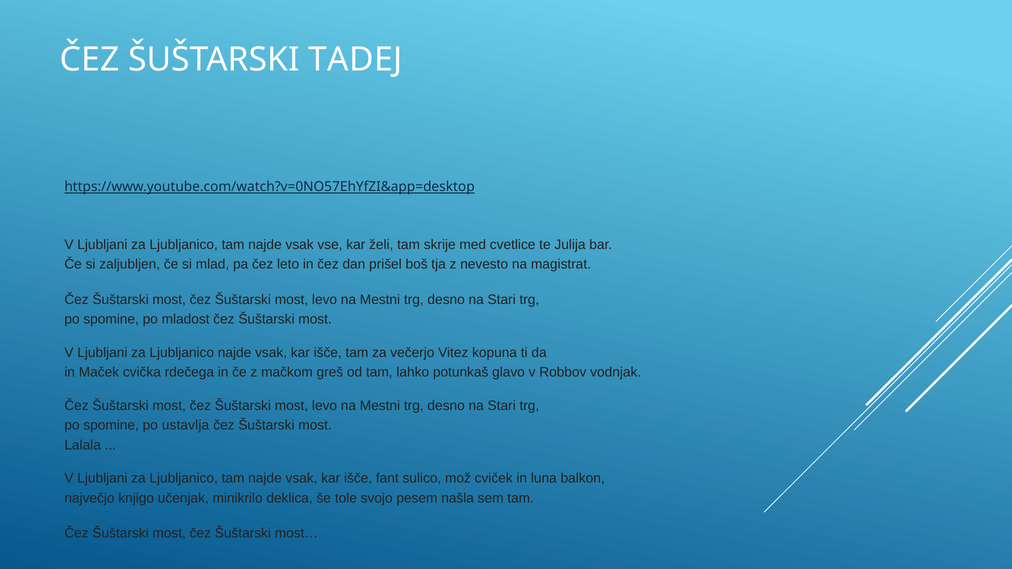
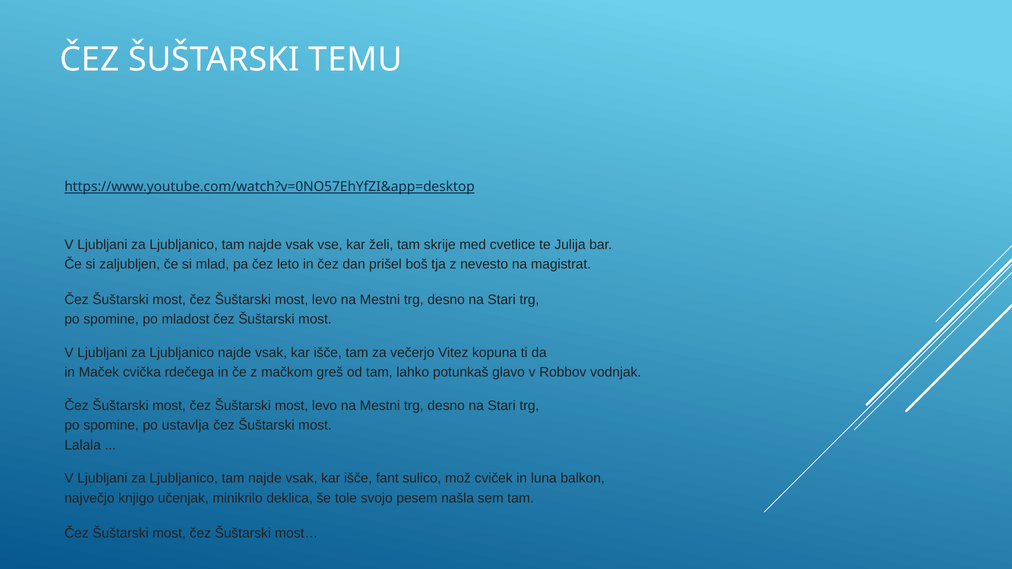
TADEJ: TADEJ -> TEMU (355, 60)
